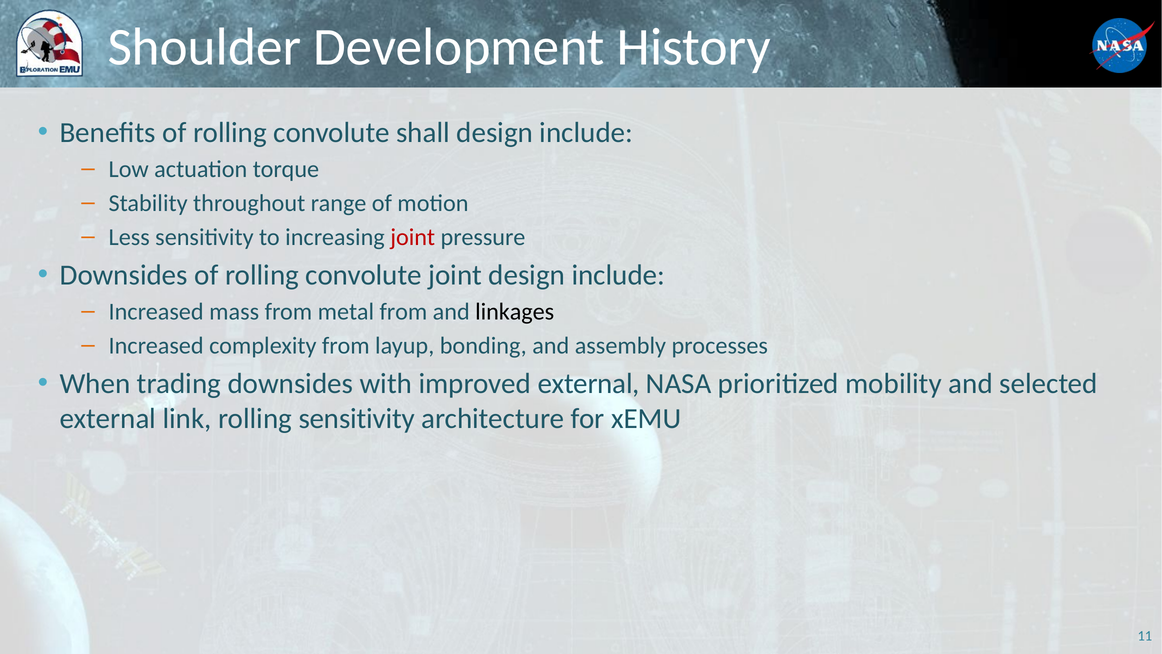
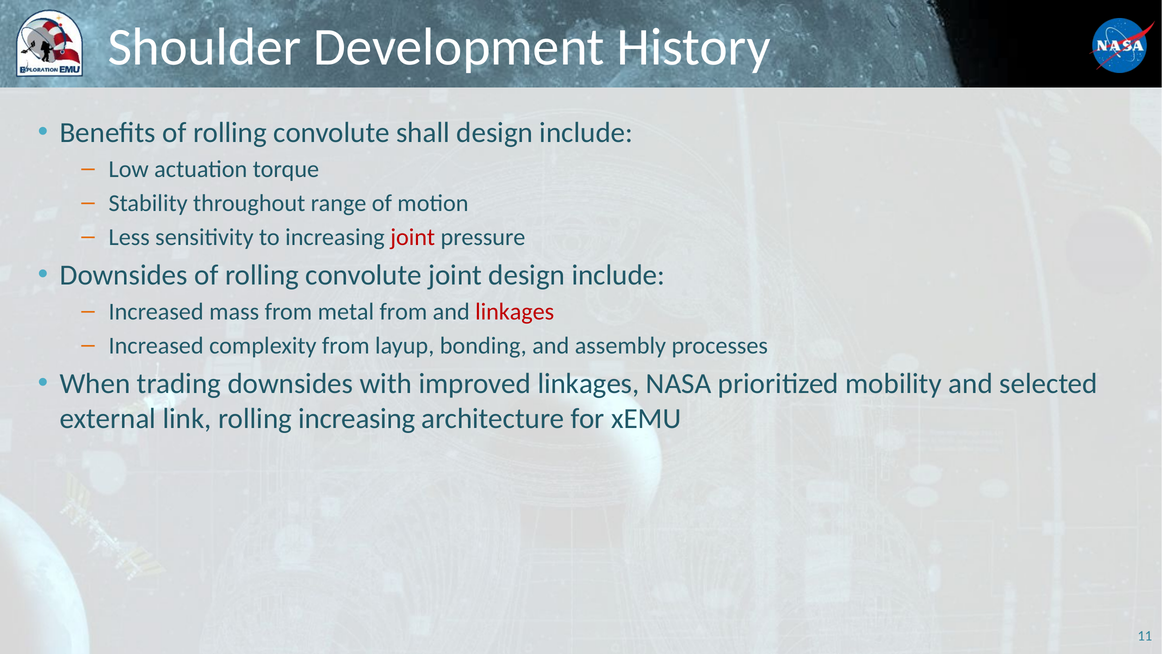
linkages colour: black -> red (515, 312)
improved external: external -> linkages (589, 384)
rolling sensitivity: sensitivity -> increasing (357, 418)
